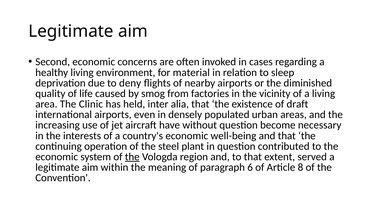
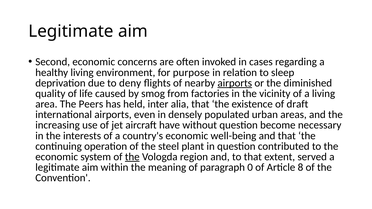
material: material -> purpose (191, 73)
airports underline: none -> present (235, 83)
Clinic: Clinic -> Peers (91, 104)
6: 6 -> 0 (250, 168)
